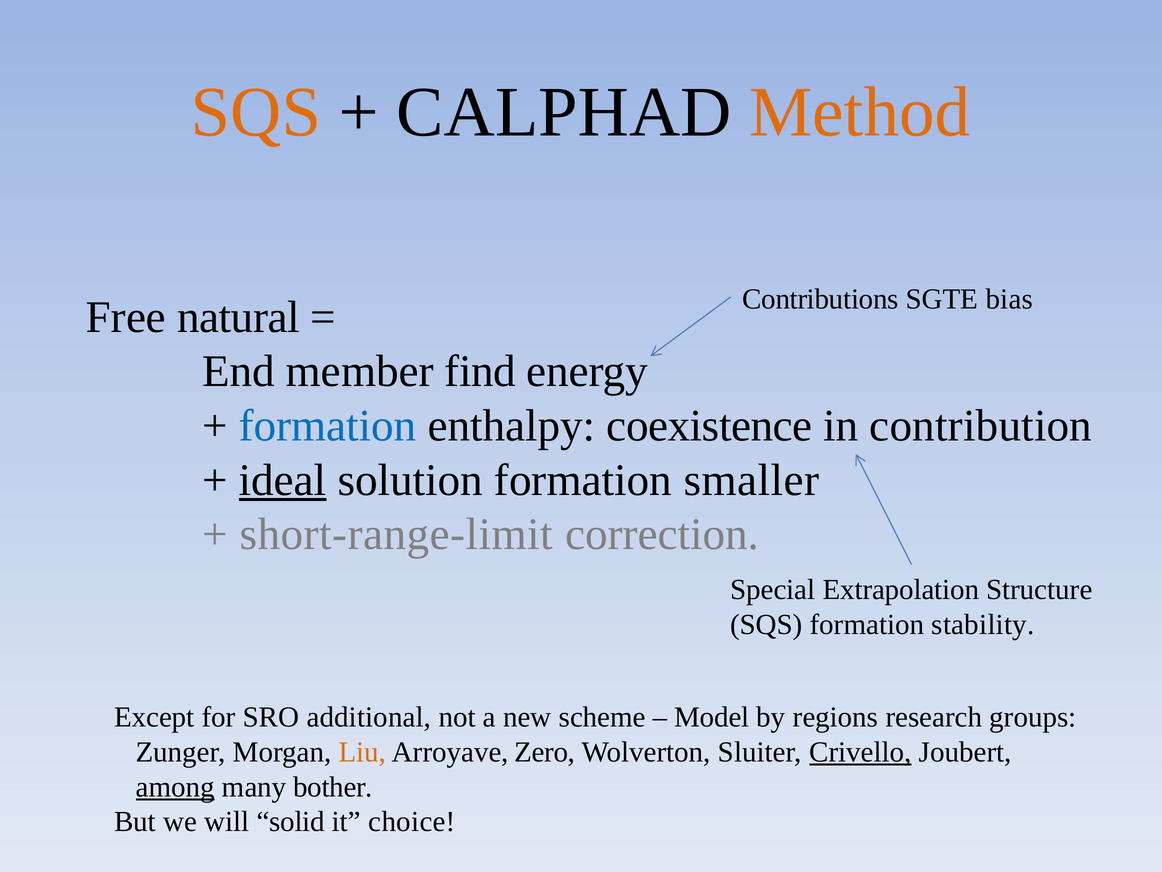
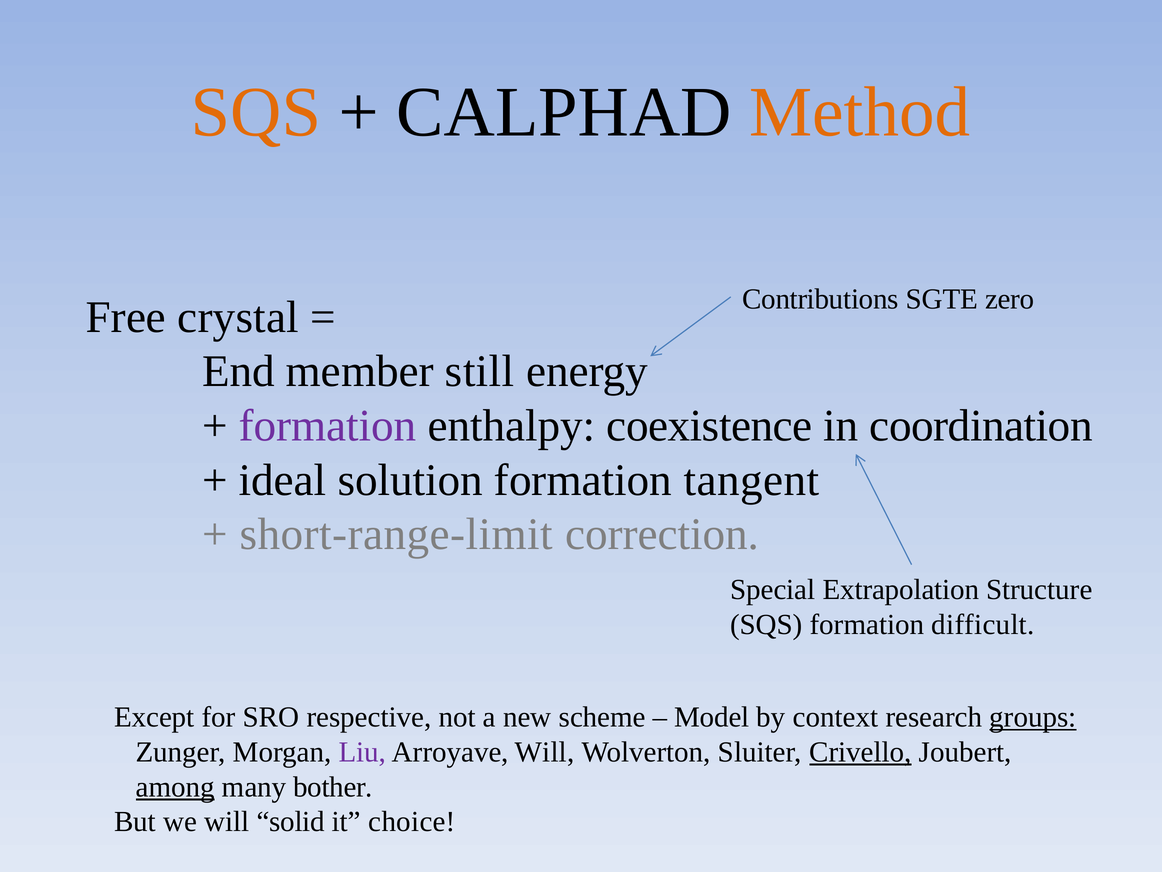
bias: bias -> zero (1010, 299)
natural: natural -> crystal (238, 317)
find: find -> still (480, 371)
formation colour: blue -> purple (328, 426)
contribution: contribution -> coordination (981, 426)
ideal underline: present -> none (283, 480)
smaller: smaller -> tangent (752, 480)
stability: stability -> difficult (983, 624)
additional: additional -> respective (369, 717)
regions: regions -> context (836, 717)
groups underline: none -> present (1033, 717)
Liu colour: orange -> purple (362, 752)
Arroyave Zero: Zero -> Will (544, 752)
